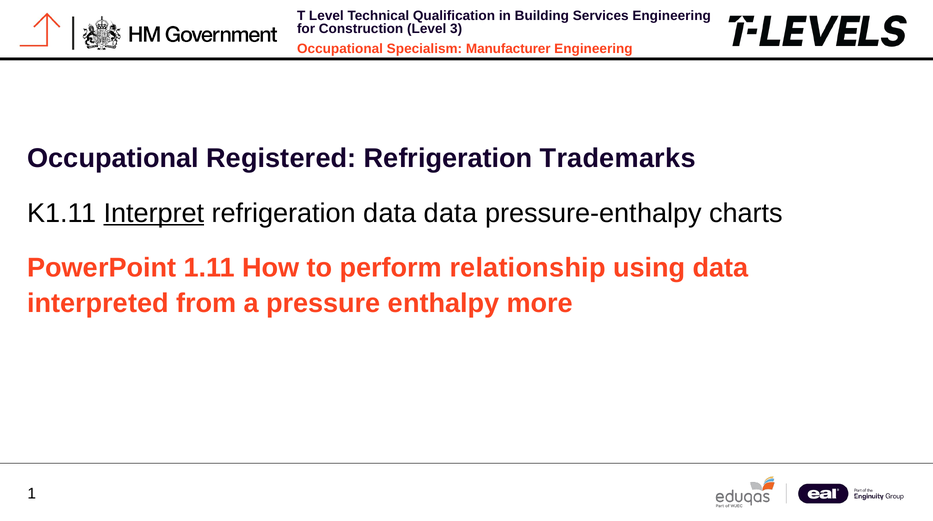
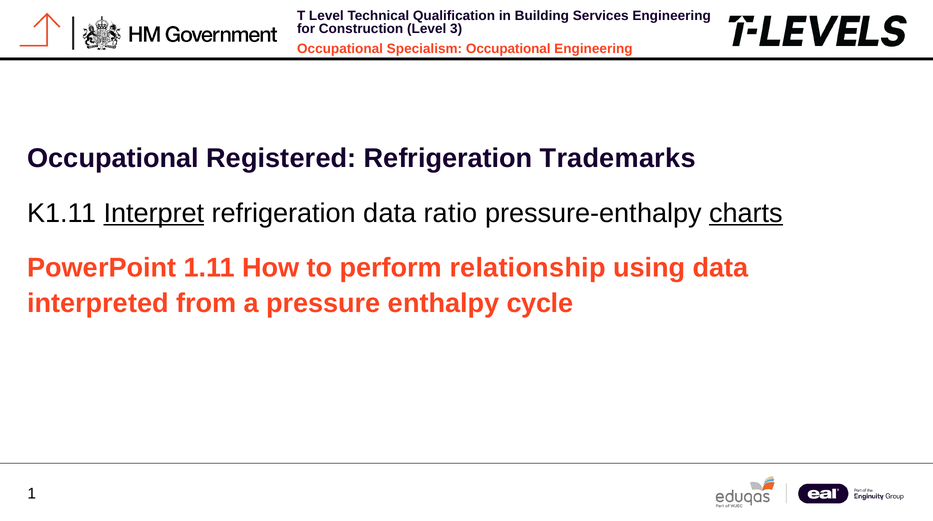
Specialism Manufacturer: Manufacturer -> Occupational (508, 49)
data data: data -> ratio (451, 213)
charts underline: none -> present (746, 213)
more: more -> cycle (540, 304)
